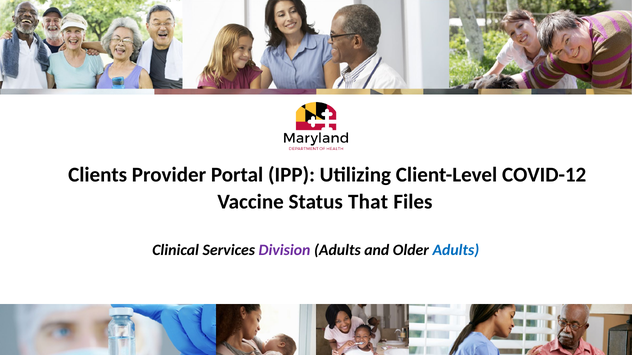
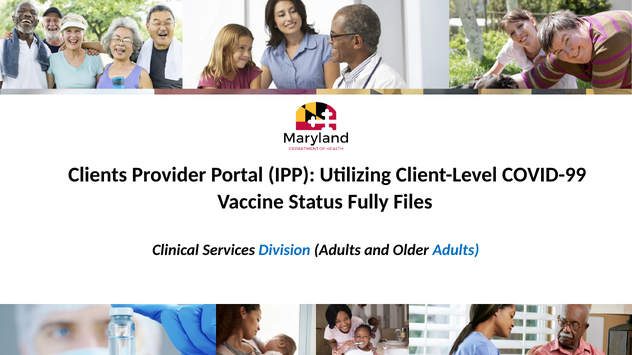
COVID-12: COVID-12 -> COVID-99 (544, 175)
That: That -> Fully (368, 202)
Division colour: purple -> blue (285, 251)
